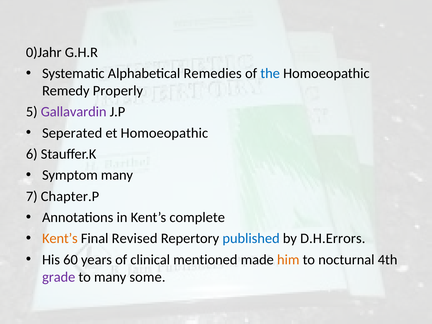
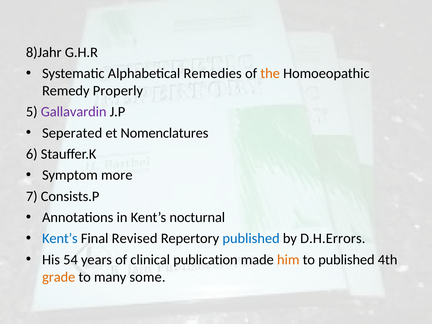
0)Jahr: 0)Jahr -> 8)Jahr (44, 52)
the colour: blue -> orange (270, 73)
et Homoeopathic: Homoeopathic -> Nomenclatures (164, 133)
Symptom many: many -> more (117, 175)
Chapter.P: Chapter.P -> Consists.P (70, 196)
complete: complete -> nocturnal (197, 217)
Kent’s colour: orange -> blue (60, 239)
60: 60 -> 54 (71, 260)
mentioned: mentioned -> publication (205, 260)
to nocturnal: nocturnal -> published (346, 260)
grade colour: purple -> orange (59, 277)
